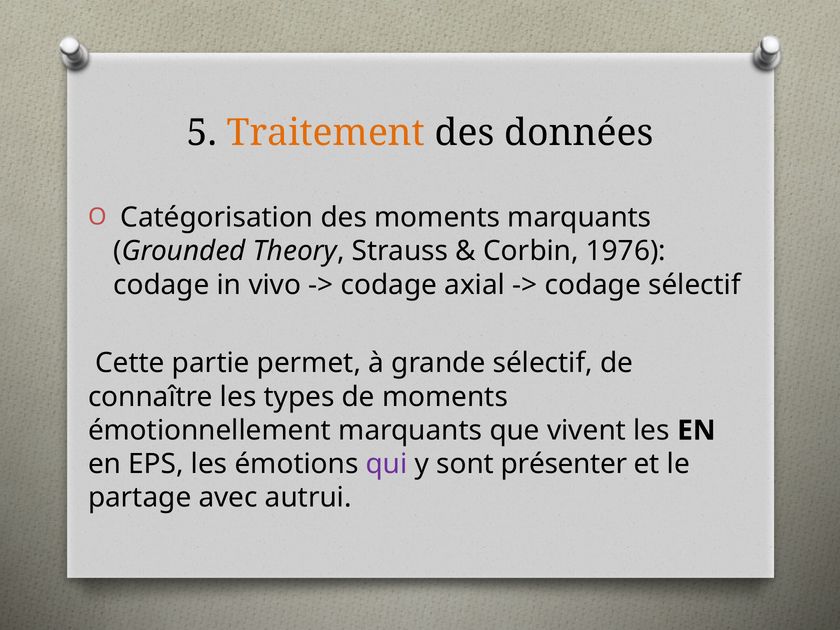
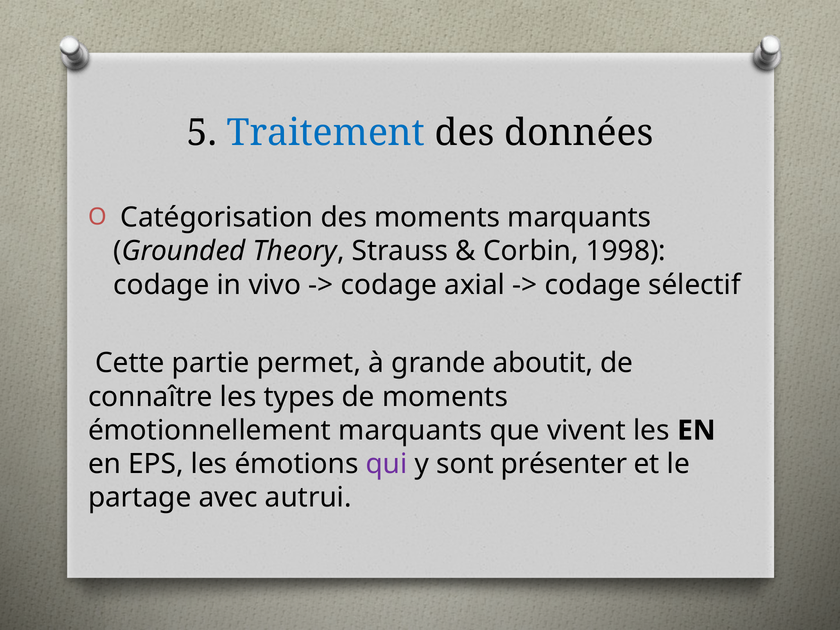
Traitement colour: orange -> blue (326, 133)
1976: 1976 -> 1998 (626, 251)
grande sélectif: sélectif -> aboutit (543, 363)
